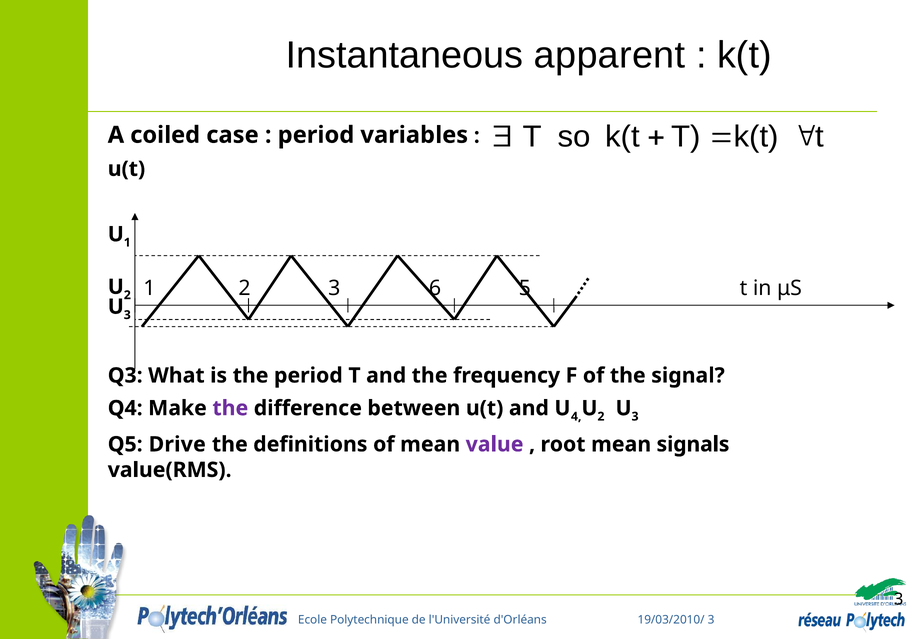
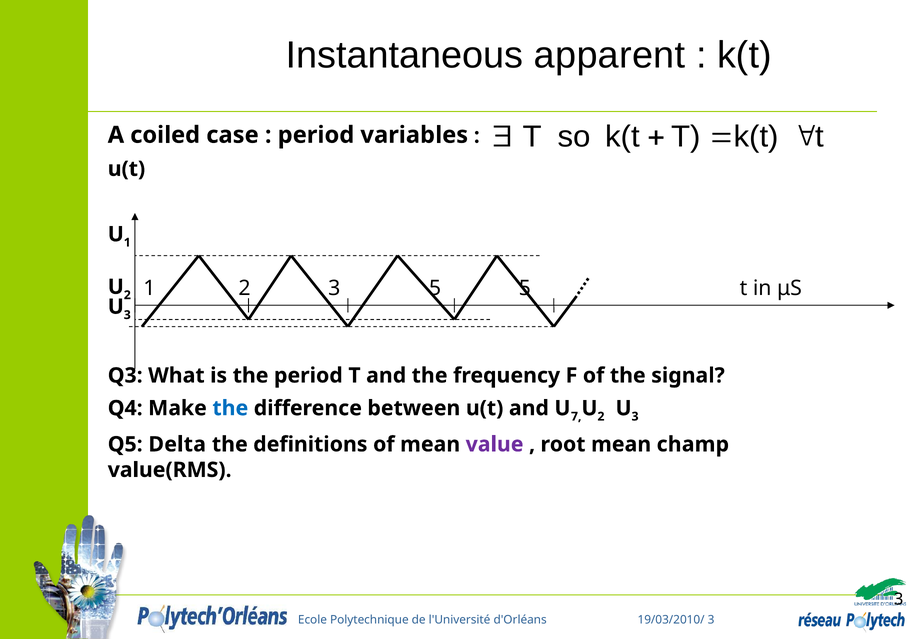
3 6: 6 -> 5 (435, 288)
the colour: purple -> blue (230, 408)
4: 4 -> 7 (576, 417)
Drive: Drive -> Delta (177, 444)
signals: signals -> champ (693, 444)
